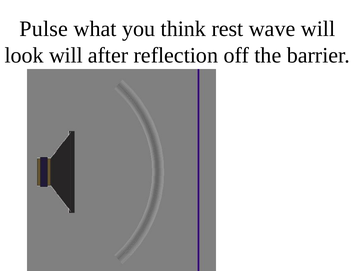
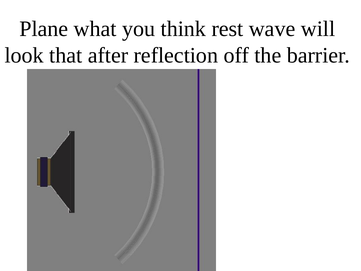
Pulse: Pulse -> Plane (44, 29)
look will: will -> that (66, 55)
